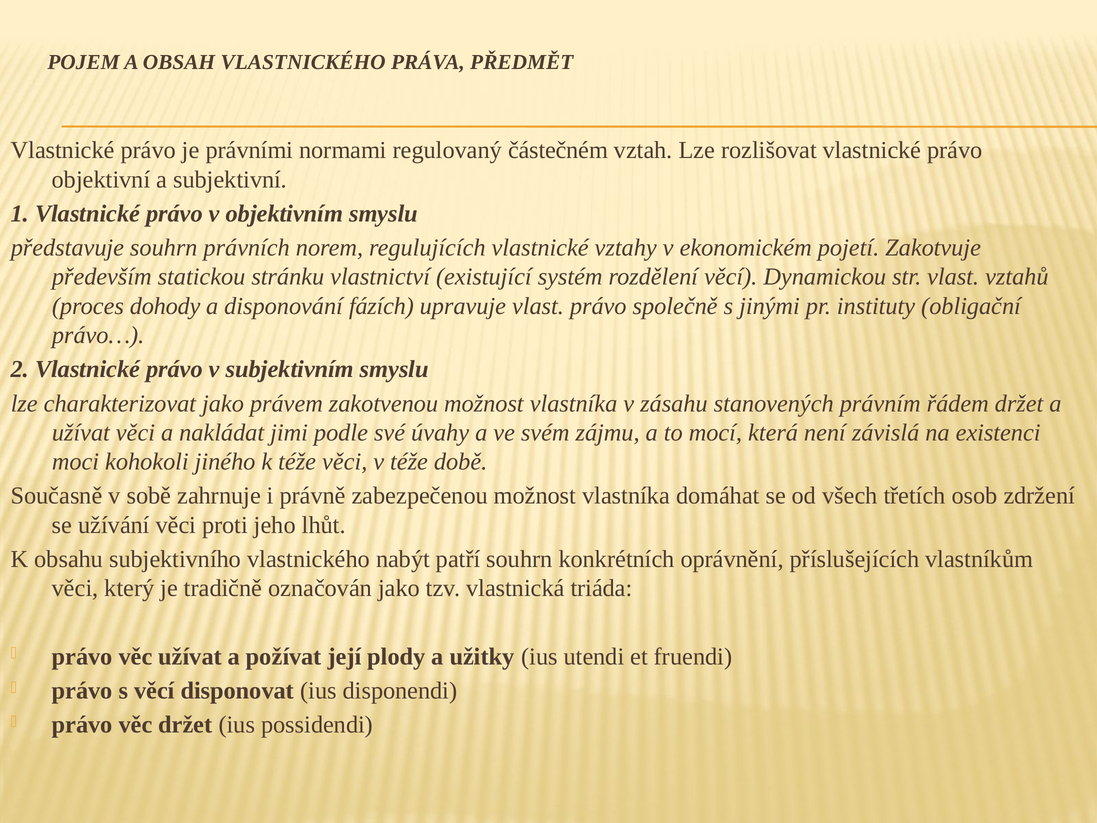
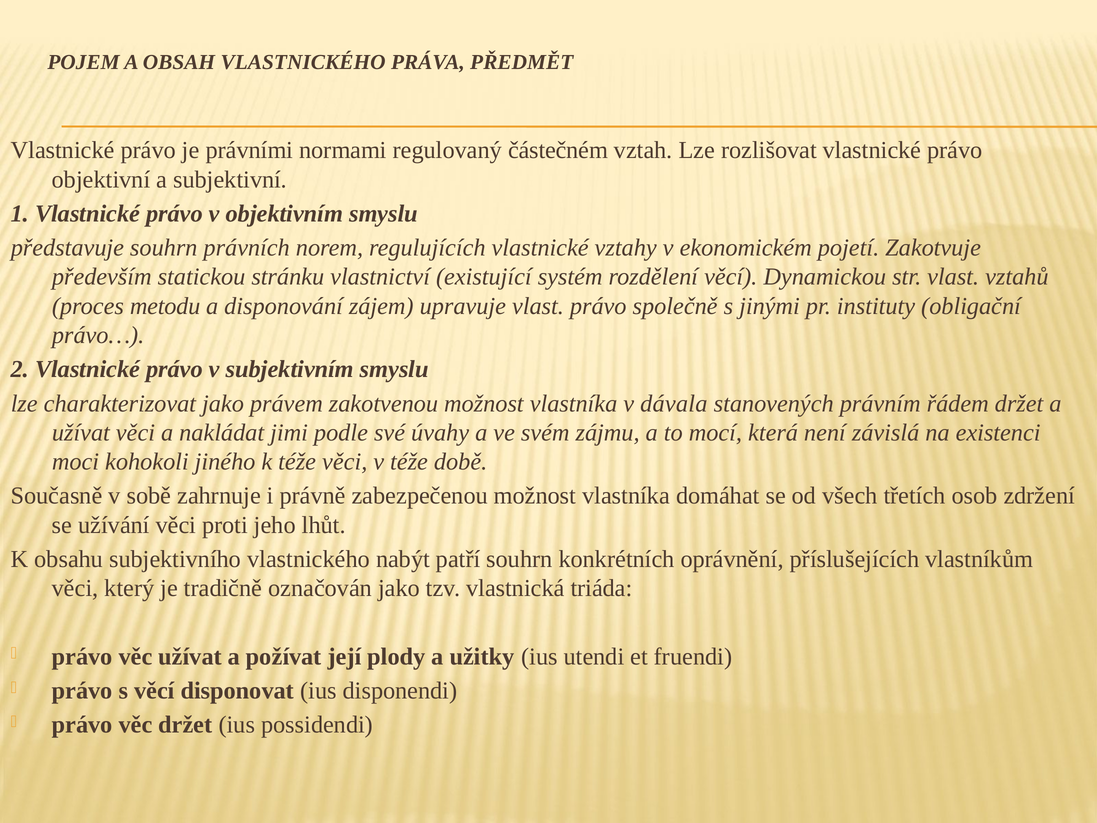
dohody: dohody -> metodu (165, 306)
fázích: fázích -> zájem (381, 306)
zásahu: zásahu -> dávala (674, 403)
